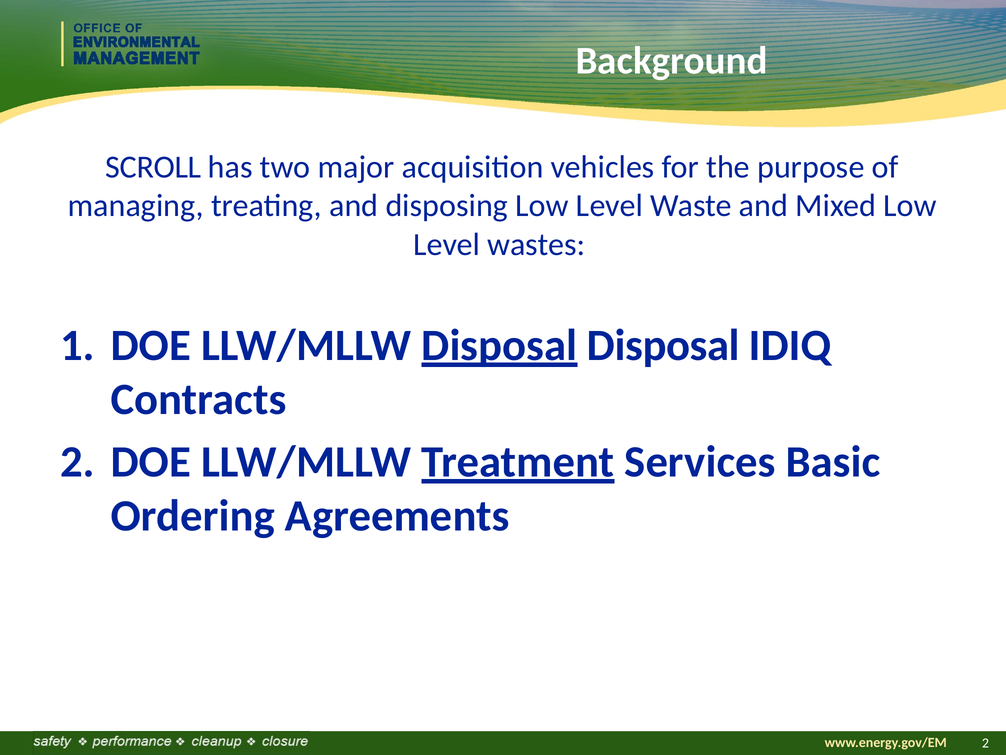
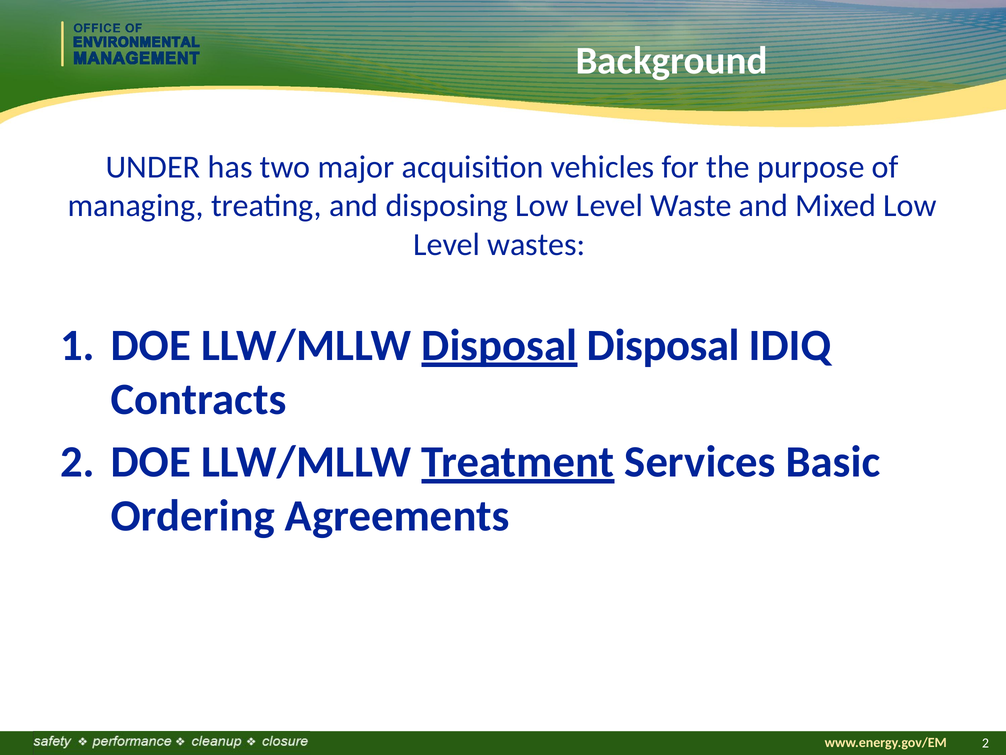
SCROLL: SCROLL -> UNDER (153, 167)
